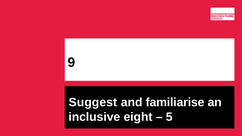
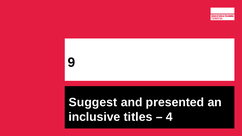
familiarise: familiarise -> presented (175, 102)
eight: eight -> titles (138, 117)
5: 5 -> 4 (169, 117)
